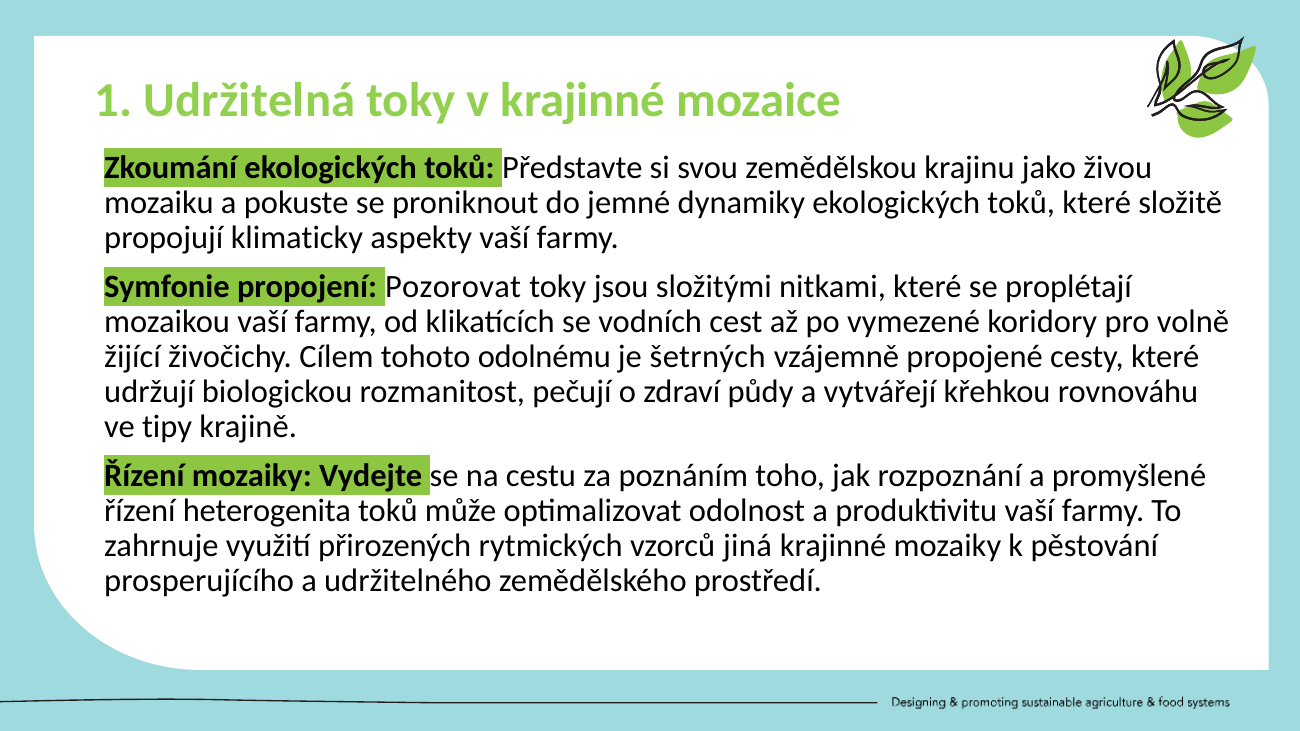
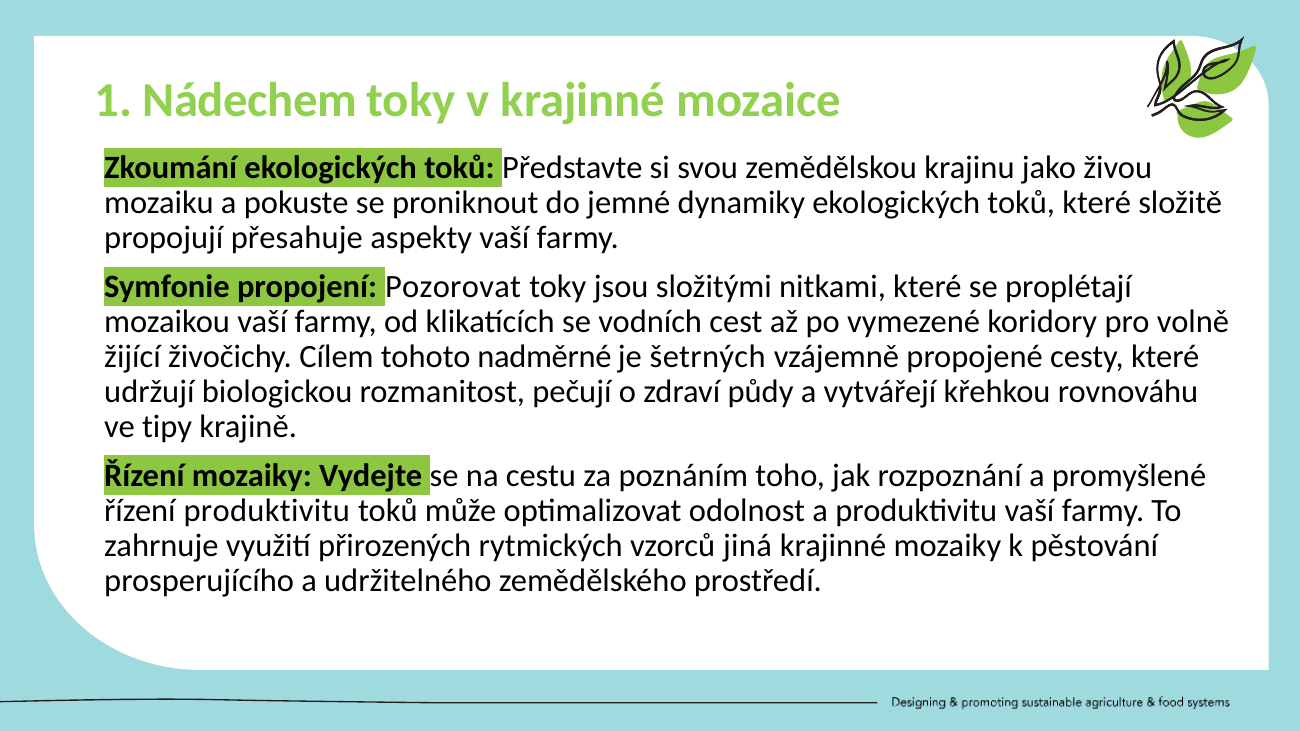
Udržitelná: Udržitelná -> Nádechem (250, 101)
klimaticky: klimaticky -> přesahuje (297, 238)
odolnému: odolnému -> nadměrné (544, 357)
řízení heterogenita: heterogenita -> produktivitu (267, 511)
